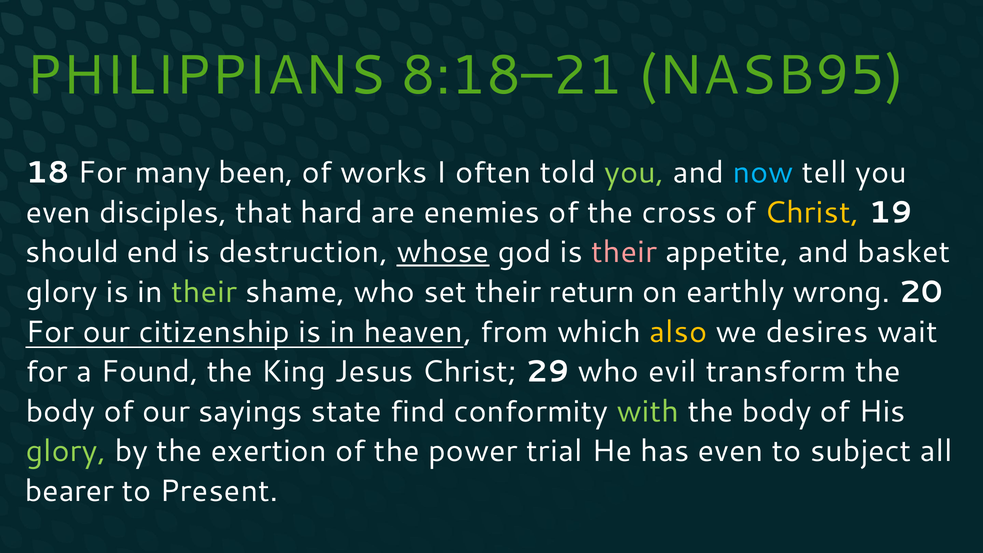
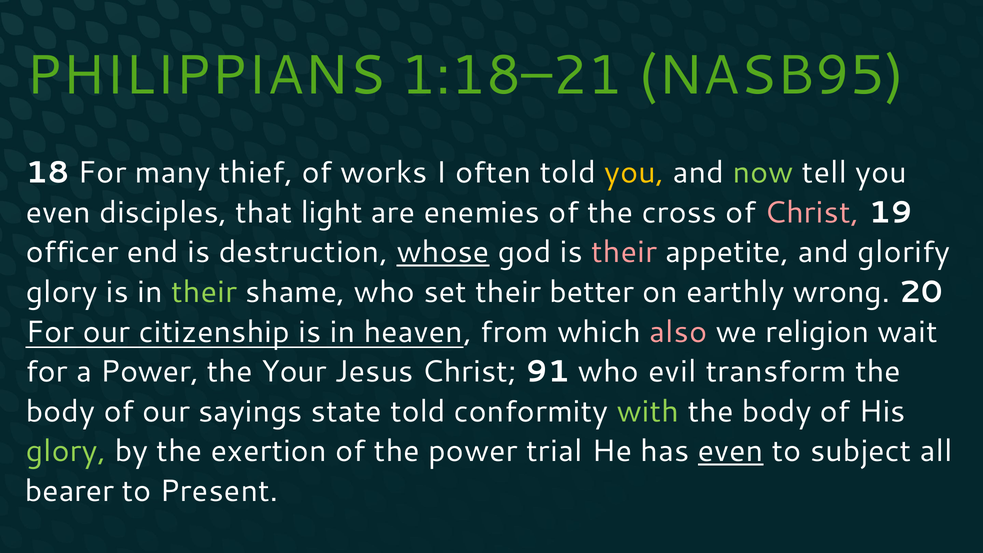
8:18–21: 8:18–21 -> 1:18–21 (511, 76)
been: been -> thief (256, 173)
you colour: light green -> yellow (634, 173)
now colour: light blue -> light green (763, 173)
hard: hard -> light (332, 212)
Christ colour: yellow -> pink (812, 212)
should: should -> officer (72, 252)
basket: basket -> glorify (904, 252)
return: return -> better (592, 292)
also colour: yellow -> pink (678, 332)
desires: desires -> religion (817, 332)
a Found: Found -> Power (150, 372)
King: King -> Your (294, 372)
29: 29 -> 91 (548, 372)
state find: find -> told (418, 411)
even underline: none -> present (731, 451)
